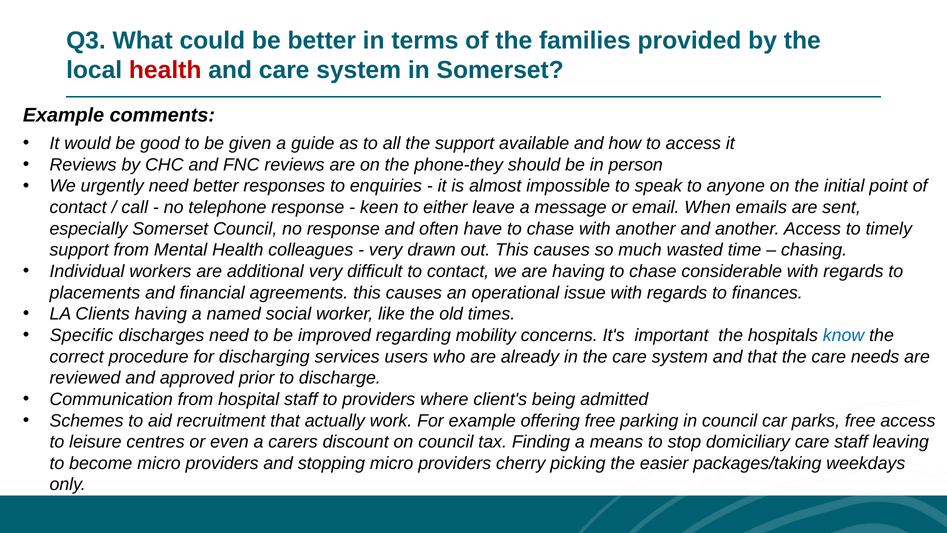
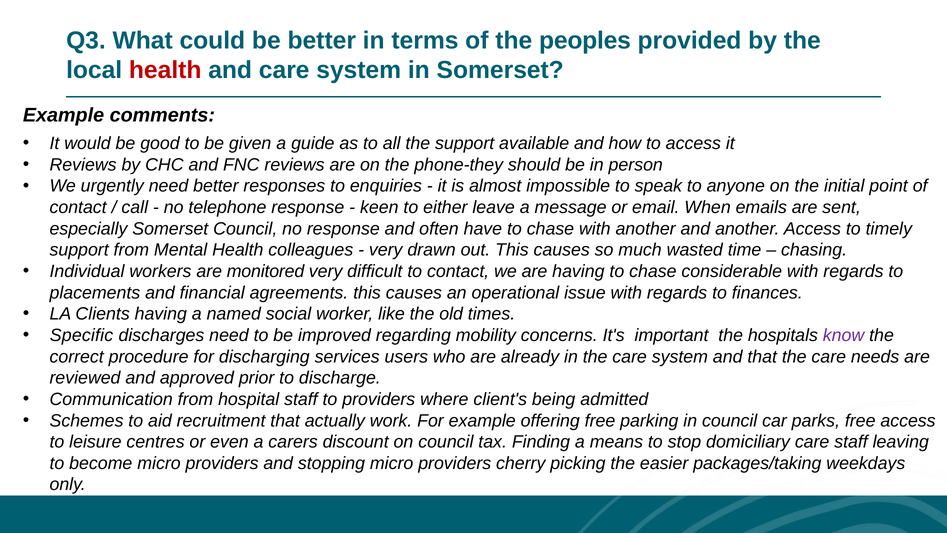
families: families -> peoples (585, 41)
additional: additional -> monitored (266, 271)
know colour: blue -> purple (844, 335)
